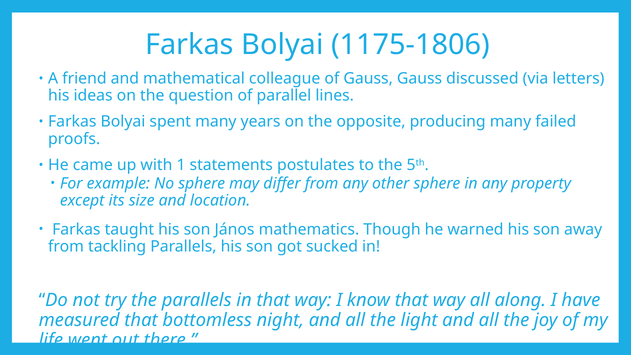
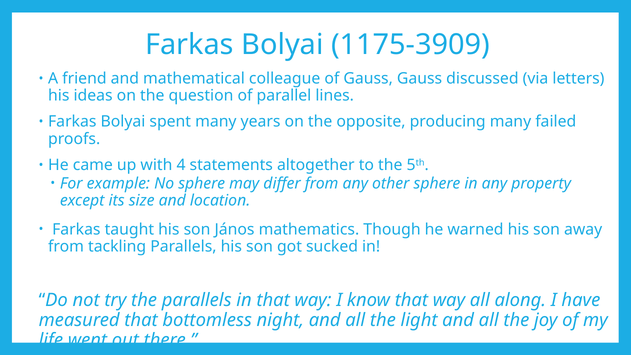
1175-1806: 1175-1806 -> 1175-3909 (411, 45)
1: 1 -> 4 (181, 165)
postulates: postulates -> altogether (316, 165)
